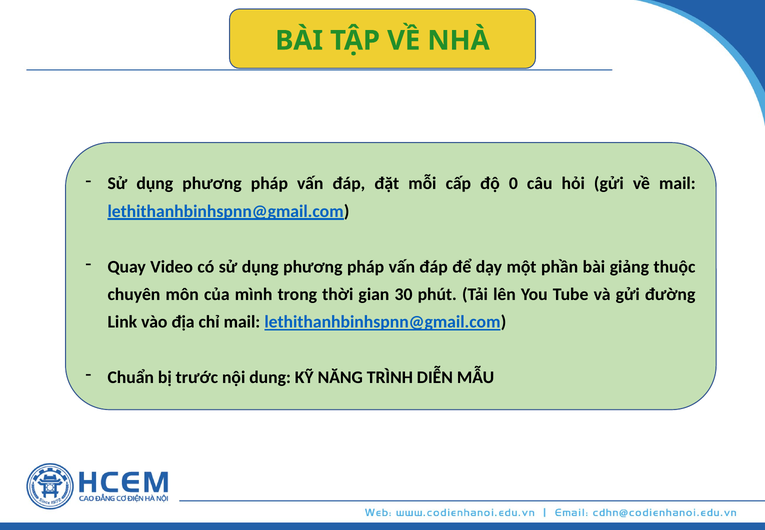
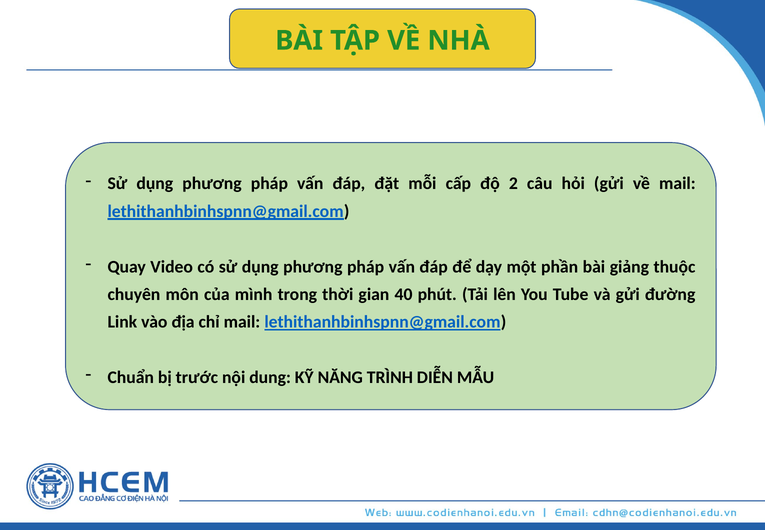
0: 0 -> 2 (513, 184)
30: 30 -> 40 (404, 294)
